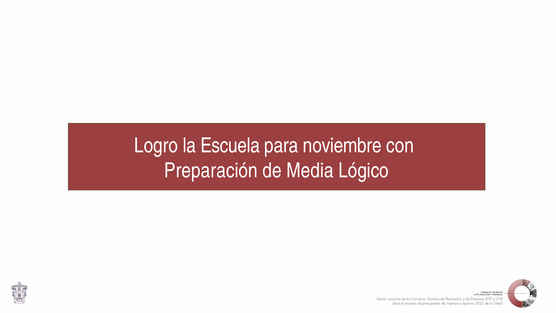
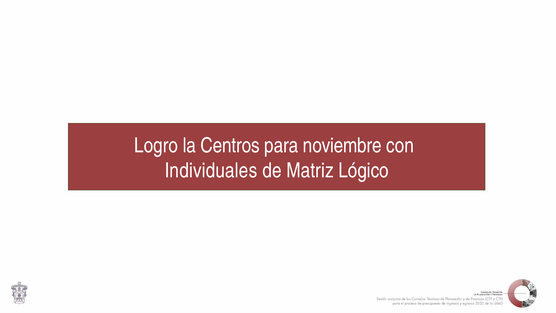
Escuela: Escuela -> Centros (230, 145)
Preparación: Preparación -> Individuales (211, 170)
Media: Media -> Matriz (310, 170)
